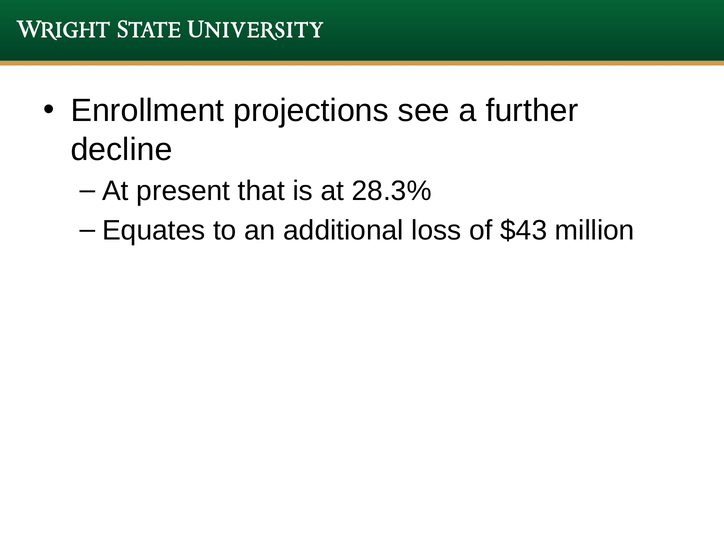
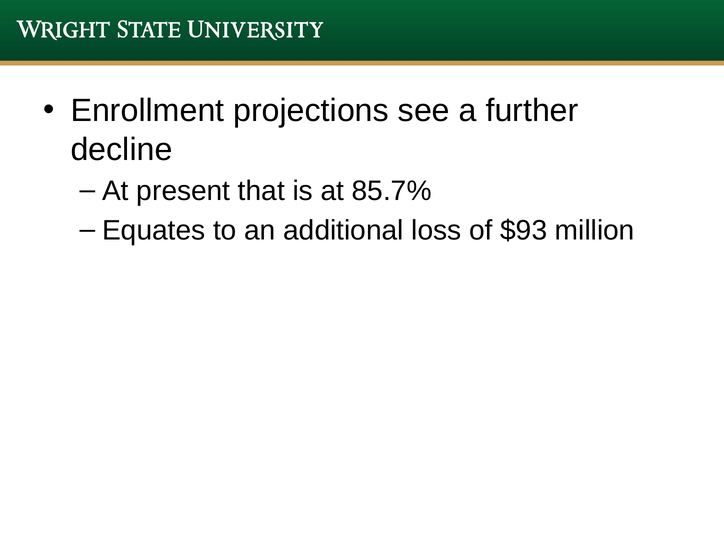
28.3%: 28.3% -> 85.7% (392, 191)
$43: $43 -> $93 (524, 230)
